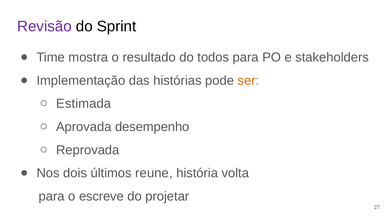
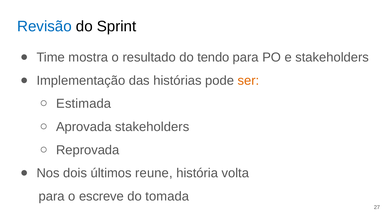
Revisão colour: purple -> blue (44, 26)
todos: todos -> tendo (213, 57)
Aprovada desempenho: desempenho -> stakeholders (152, 127)
projetar: projetar -> tomada (167, 196)
